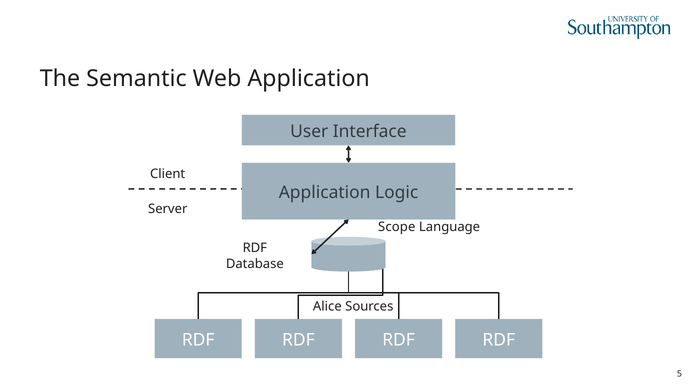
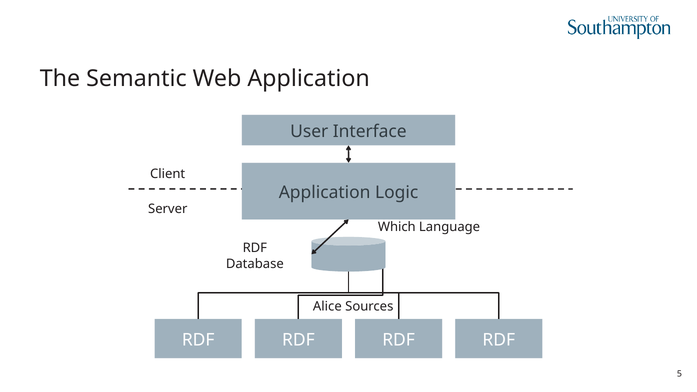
Scope: Scope -> Which (397, 227)
